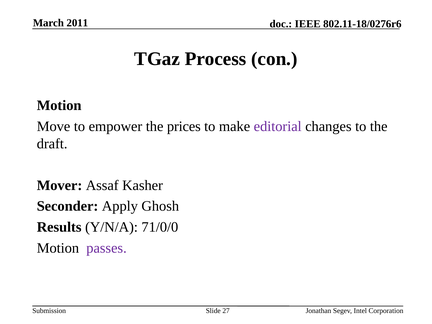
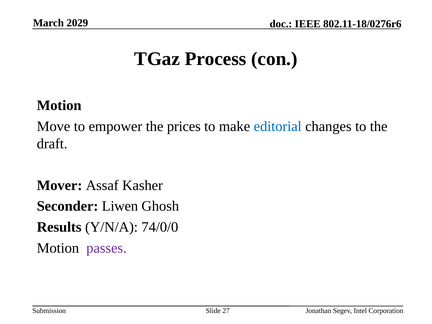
2011: 2011 -> 2029 (77, 23)
editorial colour: purple -> blue (278, 126)
Apply: Apply -> Liwen (120, 206)
71/0/0: 71/0/0 -> 74/0/0 (160, 227)
